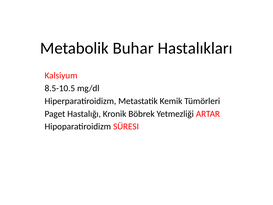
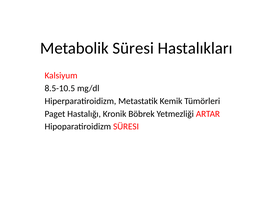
Metabolik Buhar: Buhar -> Süresi (133, 48)
